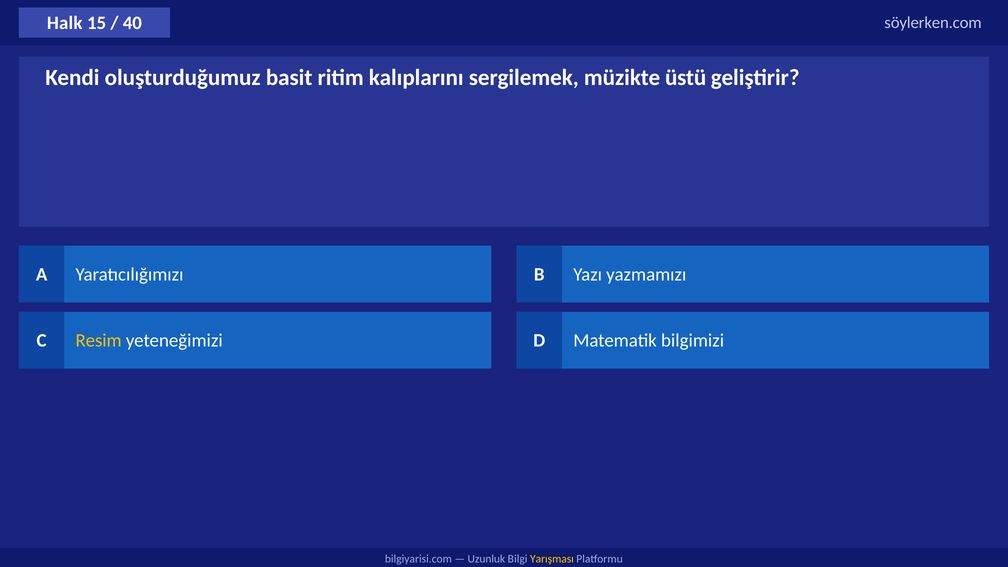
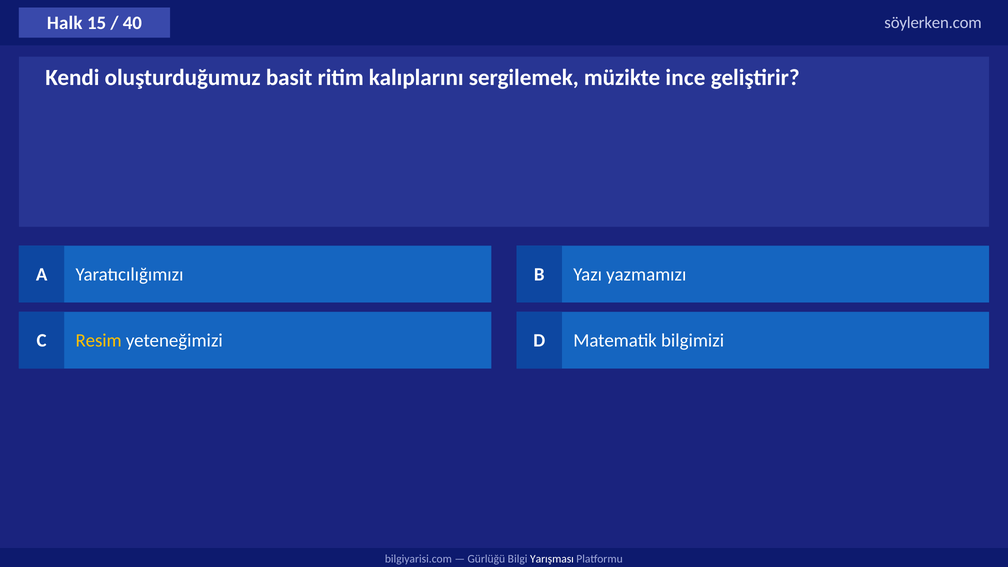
üstü: üstü -> ince (685, 78)
Uzunluk: Uzunluk -> Gürlüğü (486, 559)
Yarışması colour: yellow -> white (552, 559)
